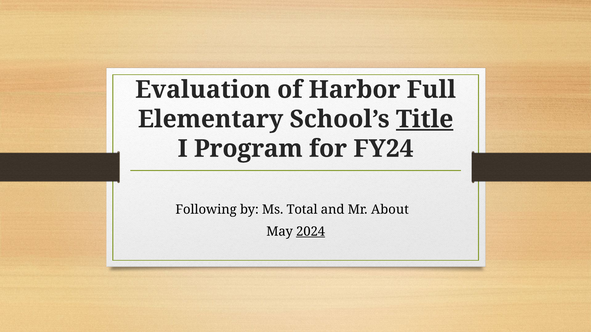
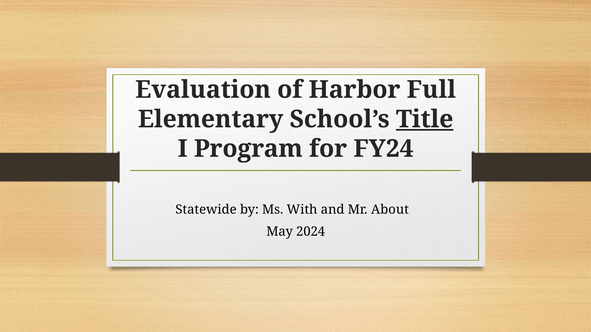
Following: Following -> Statewide (206, 210)
Total: Total -> With (302, 210)
2024 underline: present -> none (311, 232)
